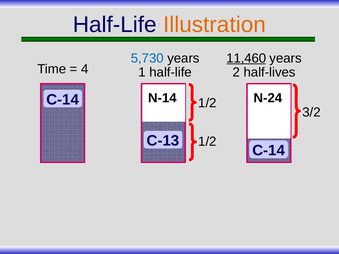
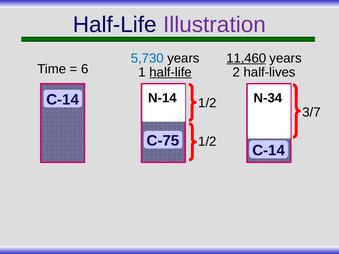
Illustration colour: orange -> purple (214, 25)
4: 4 -> 6 (85, 69)
half-life underline: none -> present (171, 72)
N-24: N-24 -> N-34 (268, 98)
3/2: 3/2 -> 3/7 (312, 112)
C-13: C-13 -> C-75 (163, 141)
